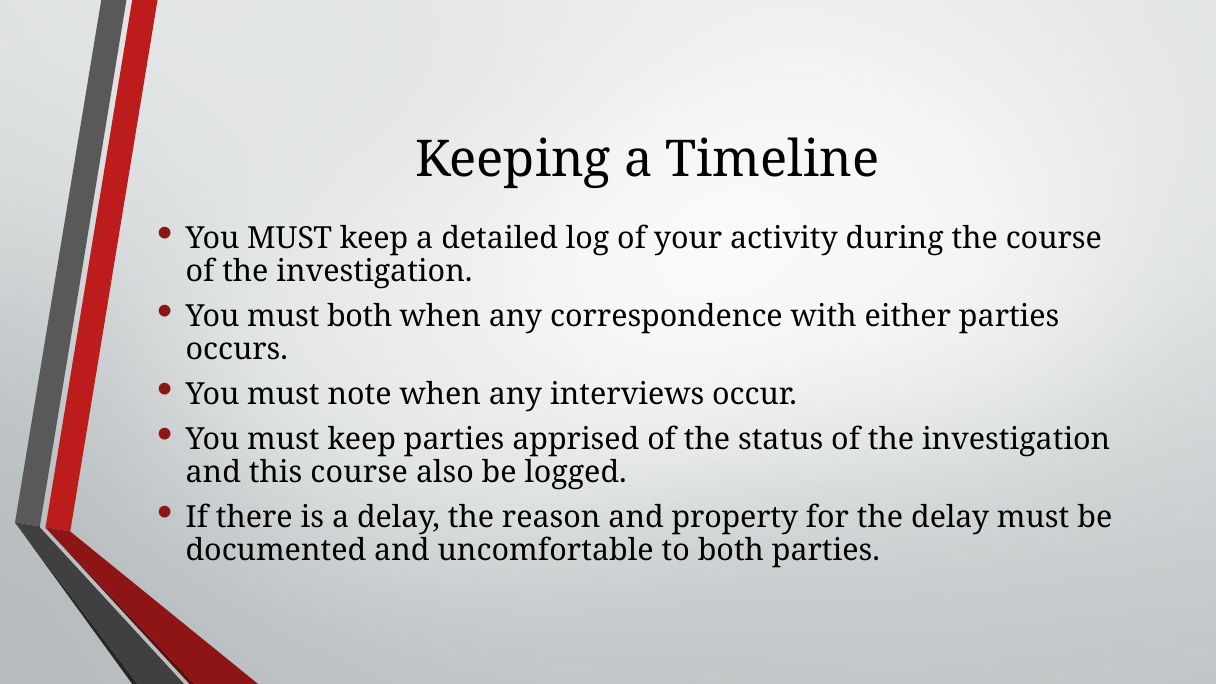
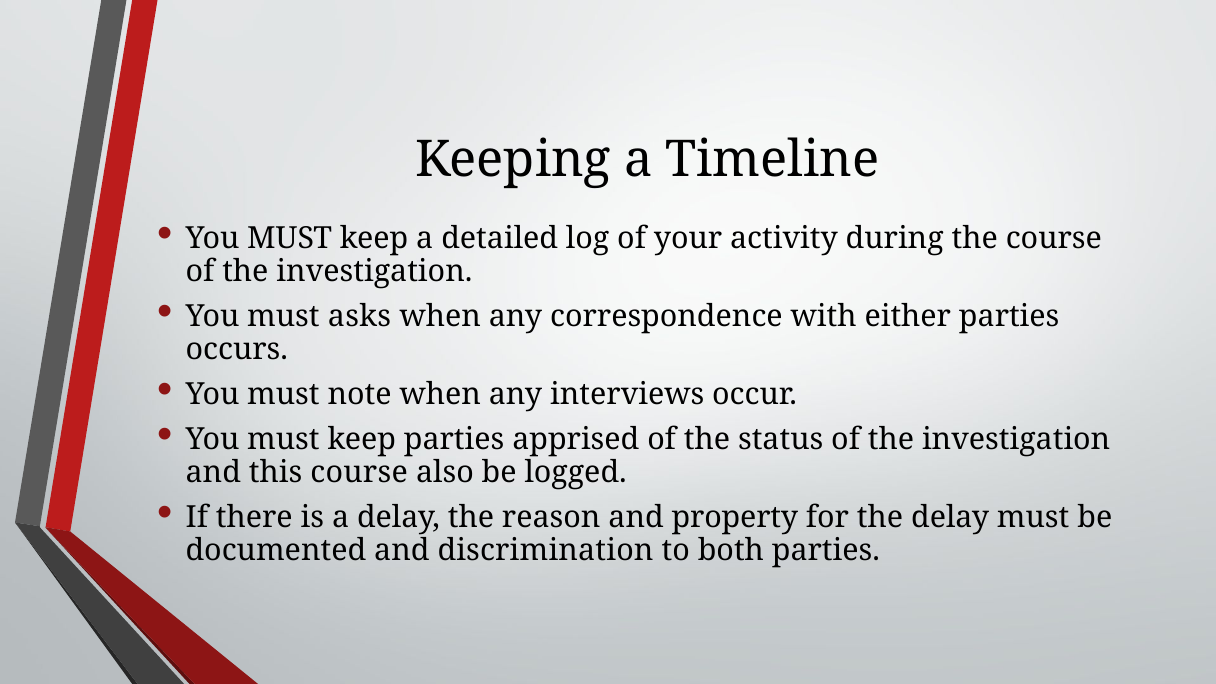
must both: both -> asks (359, 317)
uncomfortable: uncomfortable -> discrimination (546, 550)
